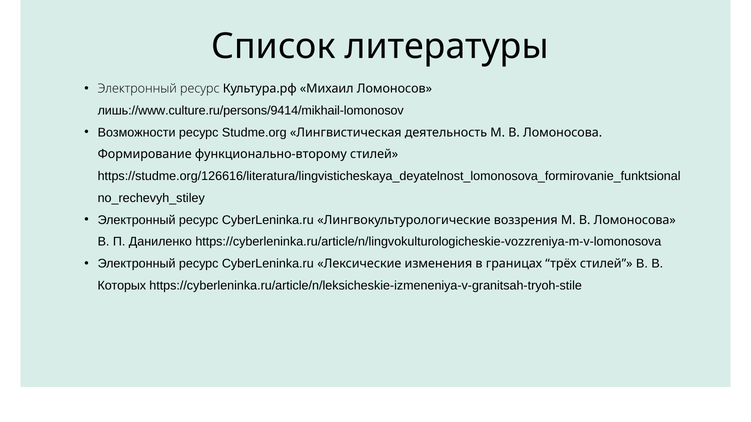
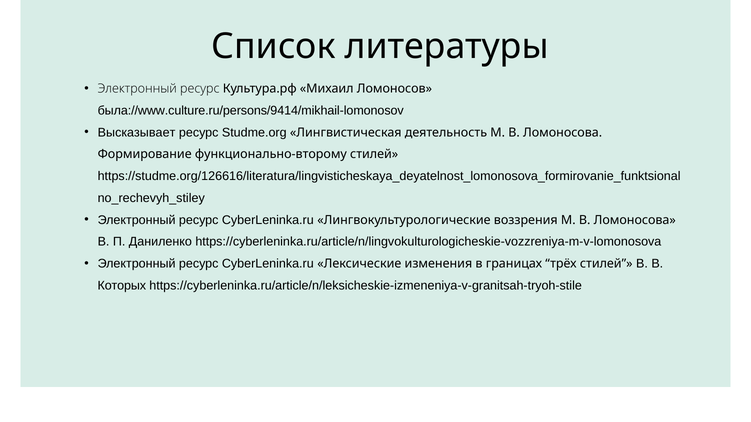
лишь://www.culture.ru/persons/9414/mikhail-lomonosov: лишь://www.culture.ru/persons/9414/mikhail-lomonosov -> была://www.culture.ru/persons/9414/mikhail-lomonosov (251, 111)
Возможности: Возможности -> Высказывает (137, 133)
